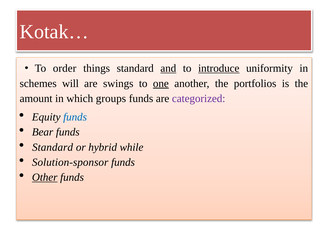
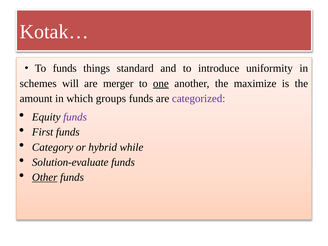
To order: order -> funds (65, 68)
and underline: present -> none (168, 68)
introduce underline: present -> none (219, 68)
swings: swings -> merger (118, 83)
portfolios: portfolios -> maximize (255, 83)
funds colour: blue -> purple (75, 117)
Bear: Bear -> First (43, 132)
Standard: Standard -> Category (53, 147)
Solution-sponsor: Solution-sponsor -> Solution-evaluate (70, 162)
